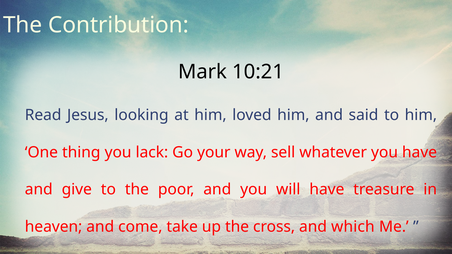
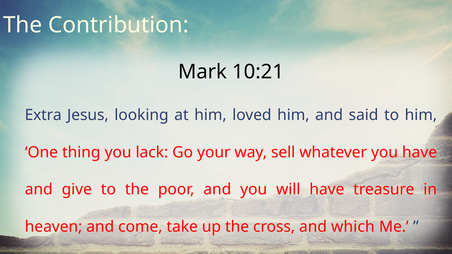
Read: Read -> Extra (43, 115)
